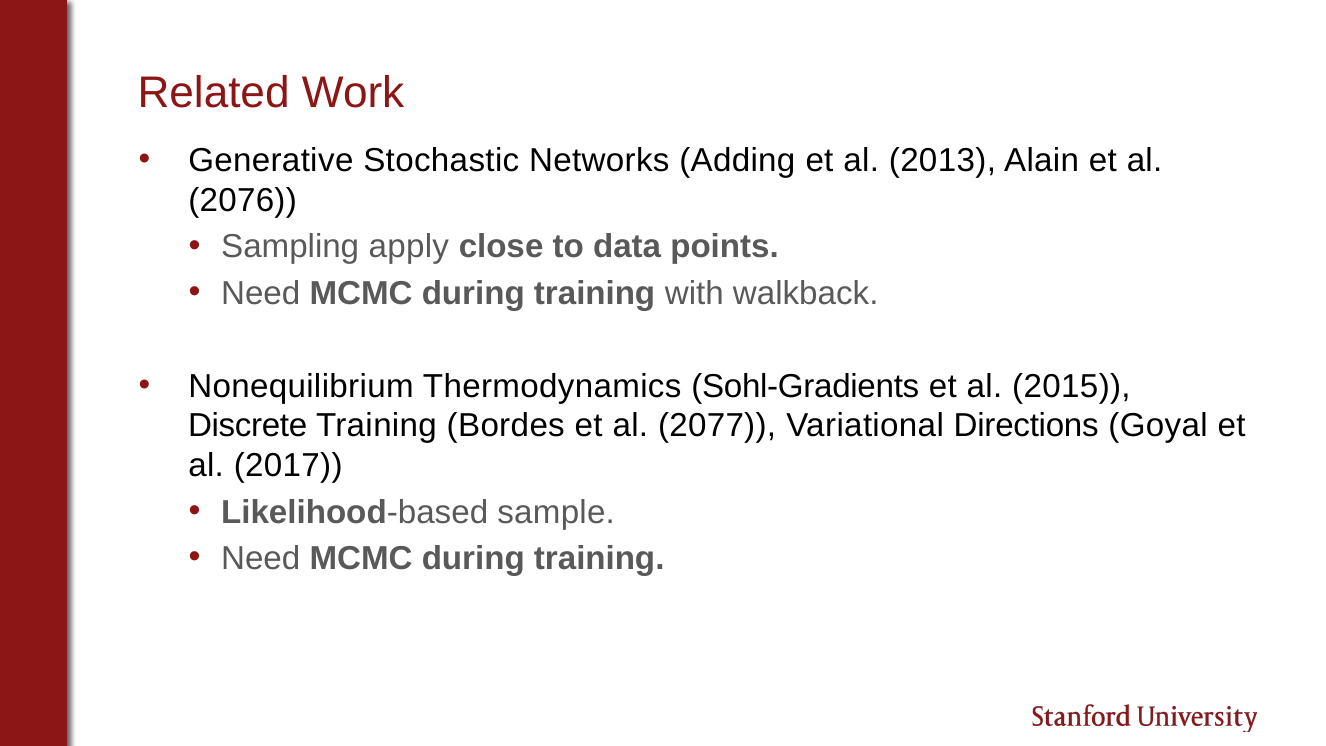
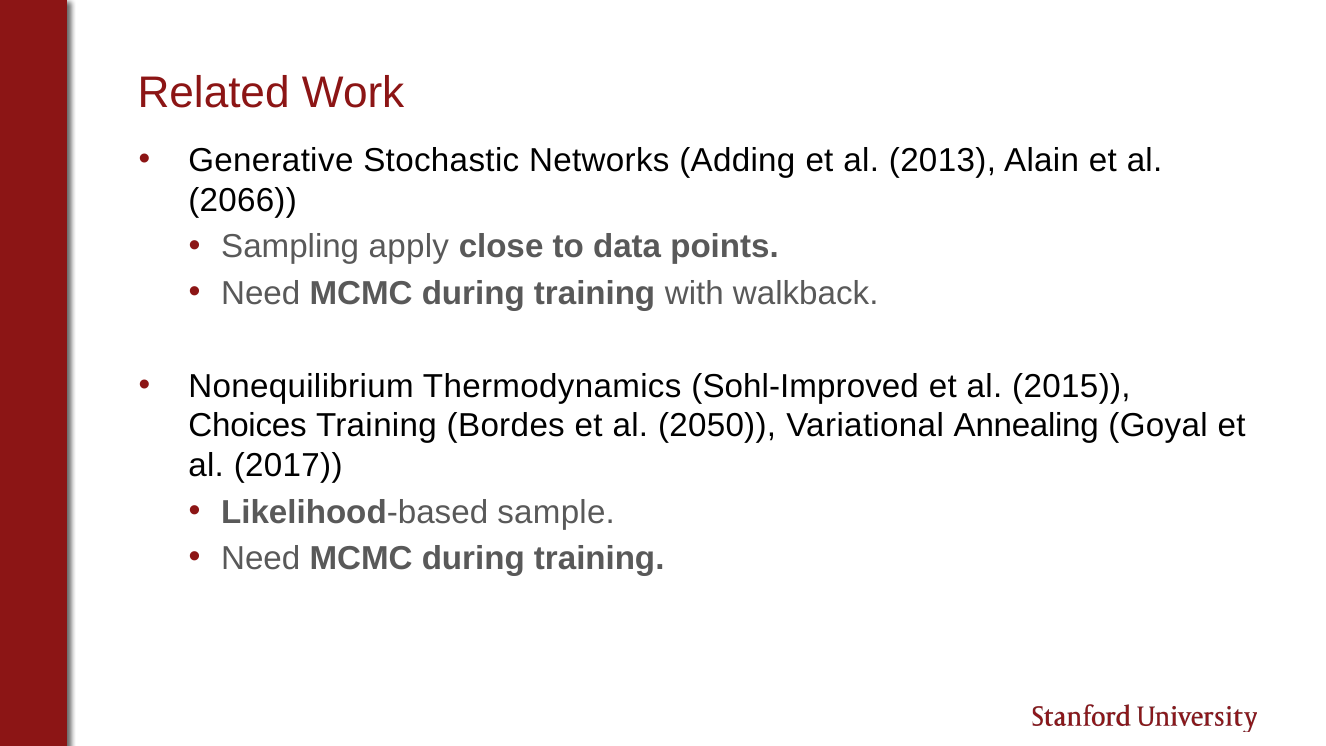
2076: 2076 -> 2066 (243, 200)
Sohl-Gradients: Sohl-Gradients -> Sohl-Improved (805, 386)
Discrete: Discrete -> Choices (248, 426)
2077: 2077 -> 2050 (717, 426)
Directions: Directions -> Annealing (1026, 426)
